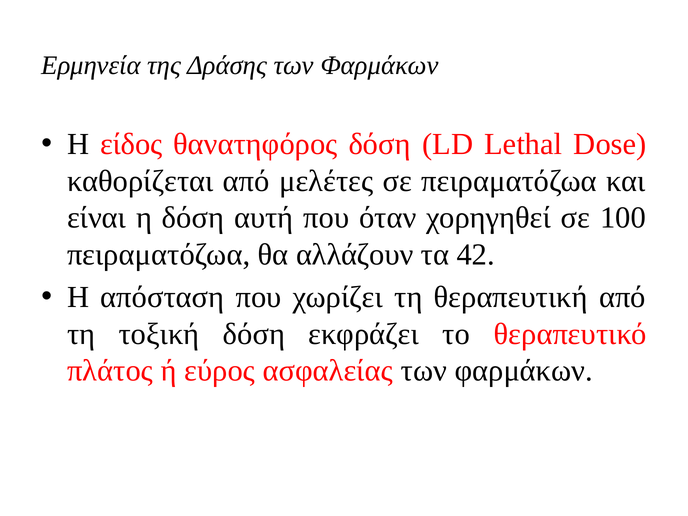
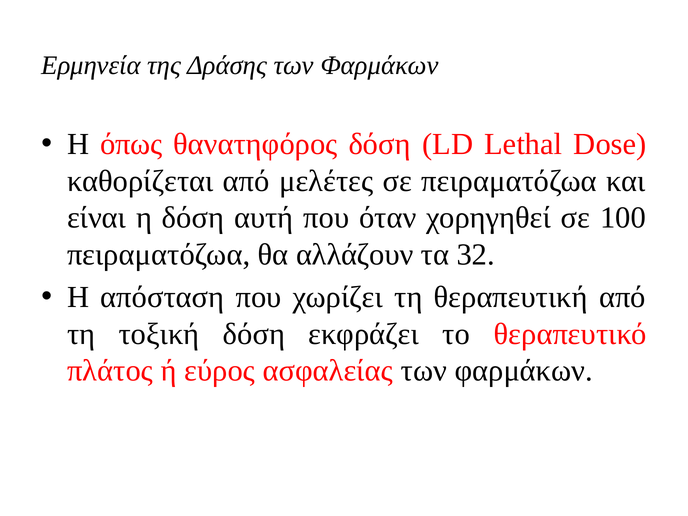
είδος: είδος -> όπως (131, 144)
42: 42 -> 32 (476, 255)
